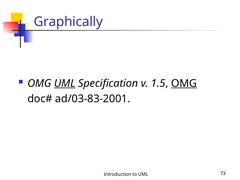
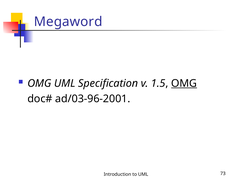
Graphically: Graphically -> Megaword (68, 22)
UML underline: present -> none (65, 83)
ad/03-83-2001: ad/03-83-2001 -> ad/03-96-2001 (93, 99)
